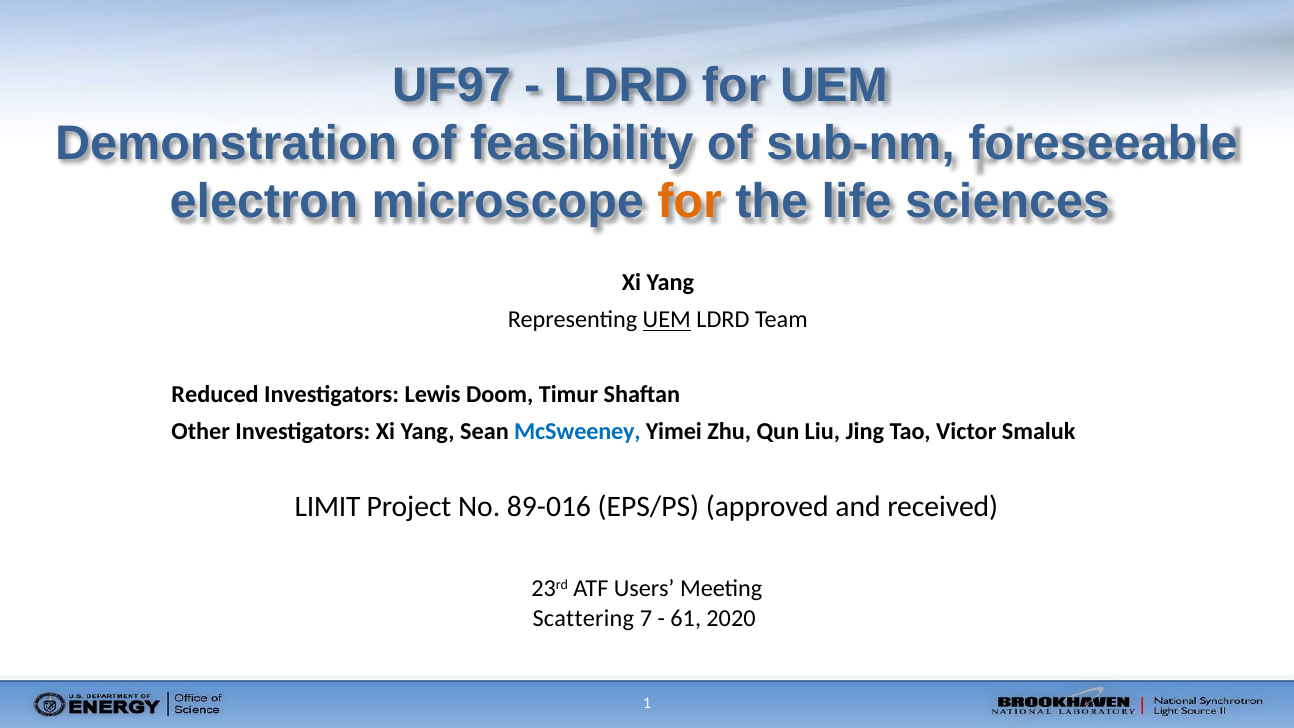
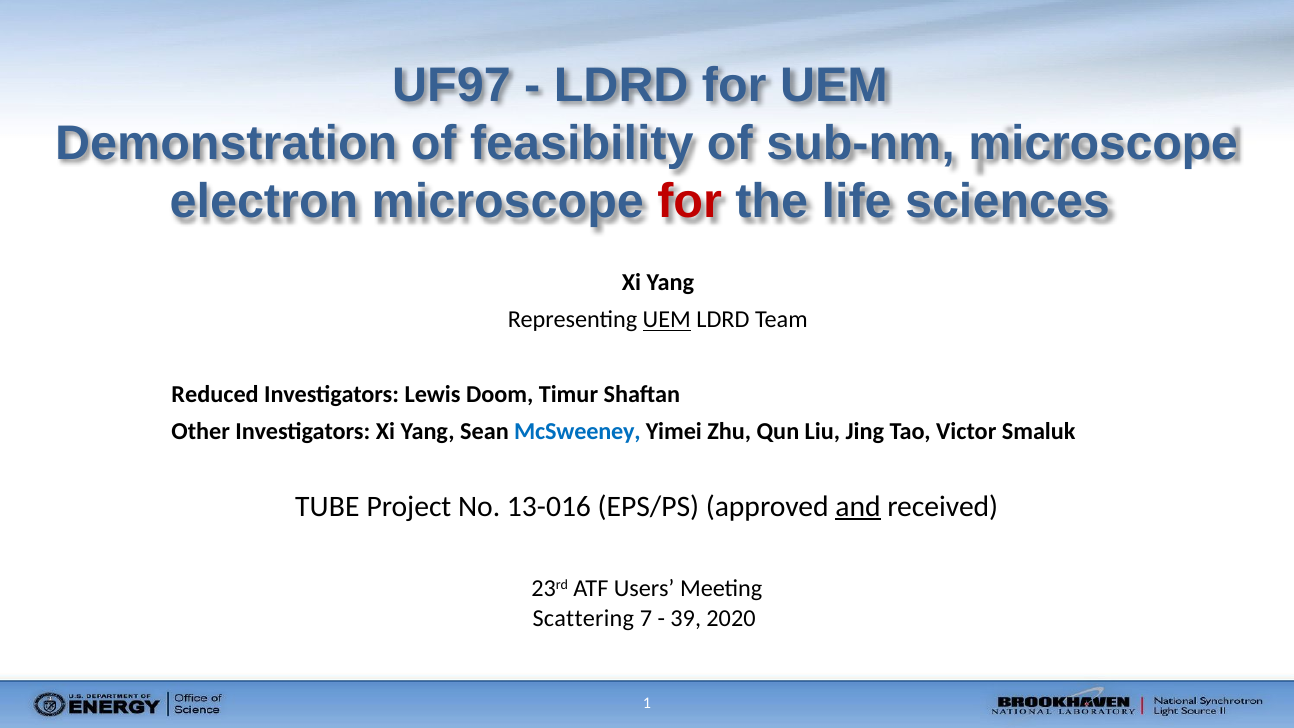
sub-nm foreseeable: foreseeable -> microscope (1103, 144)
for colour: orange -> red (690, 202)
LIMIT: LIMIT -> TUBE (327, 506)
89-016: 89-016 -> 13-016 (549, 506)
and underline: none -> present (858, 506)
61: 61 -> 39 (686, 618)
